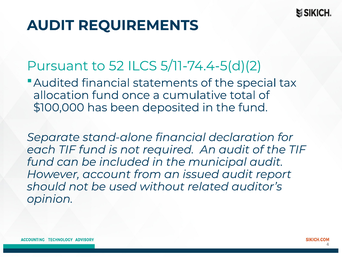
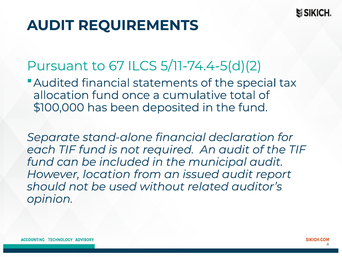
52: 52 -> 67 (117, 66)
account: account -> location (107, 174)
